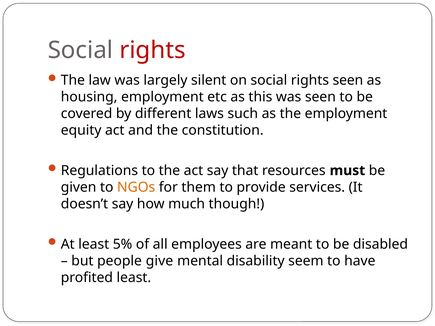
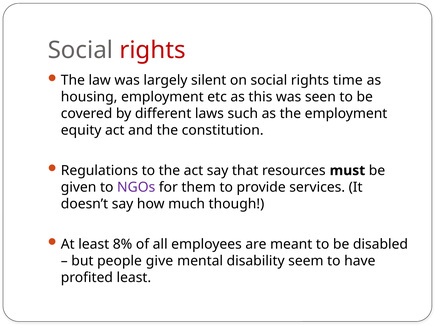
rights seen: seen -> time (348, 80)
NGOs colour: orange -> purple (136, 187)
5%: 5% -> 8% (123, 244)
